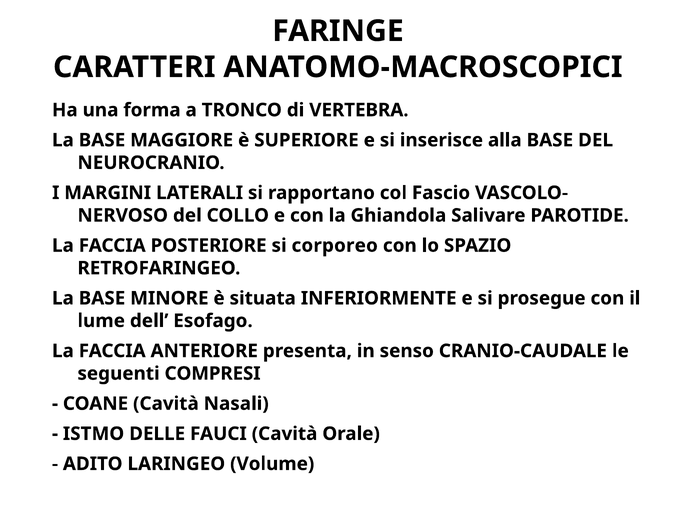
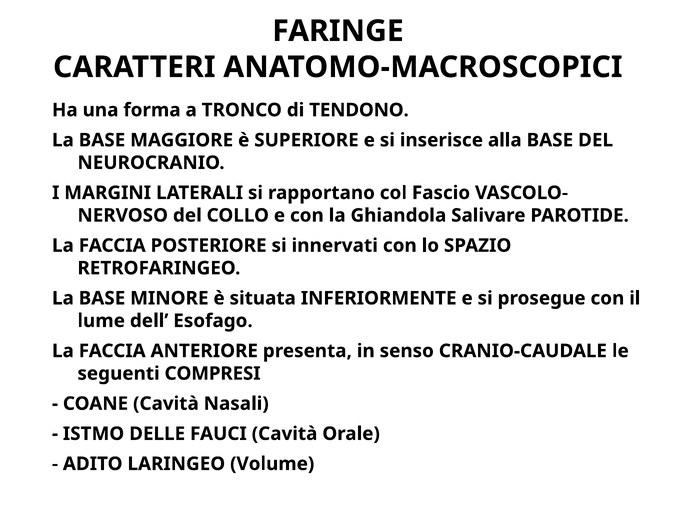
VERTEBRA: VERTEBRA -> TENDONO (359, 110)
corporeo: corporeo -> innervati (335, 246)
